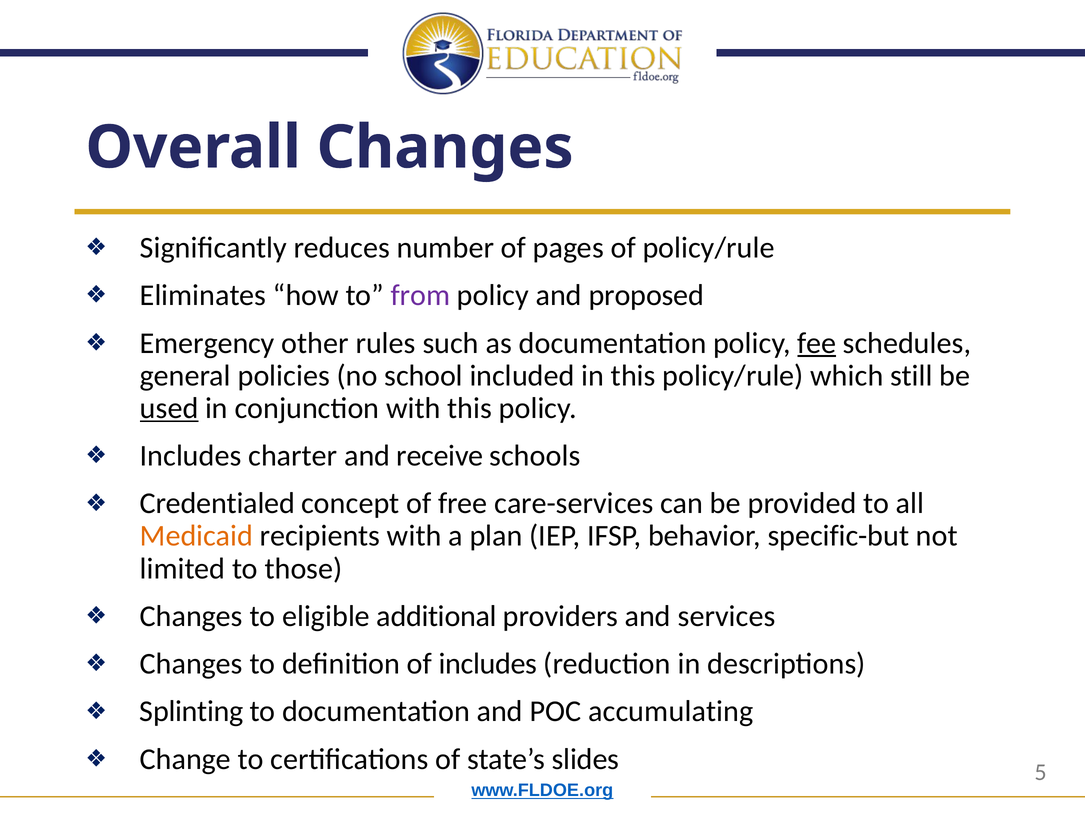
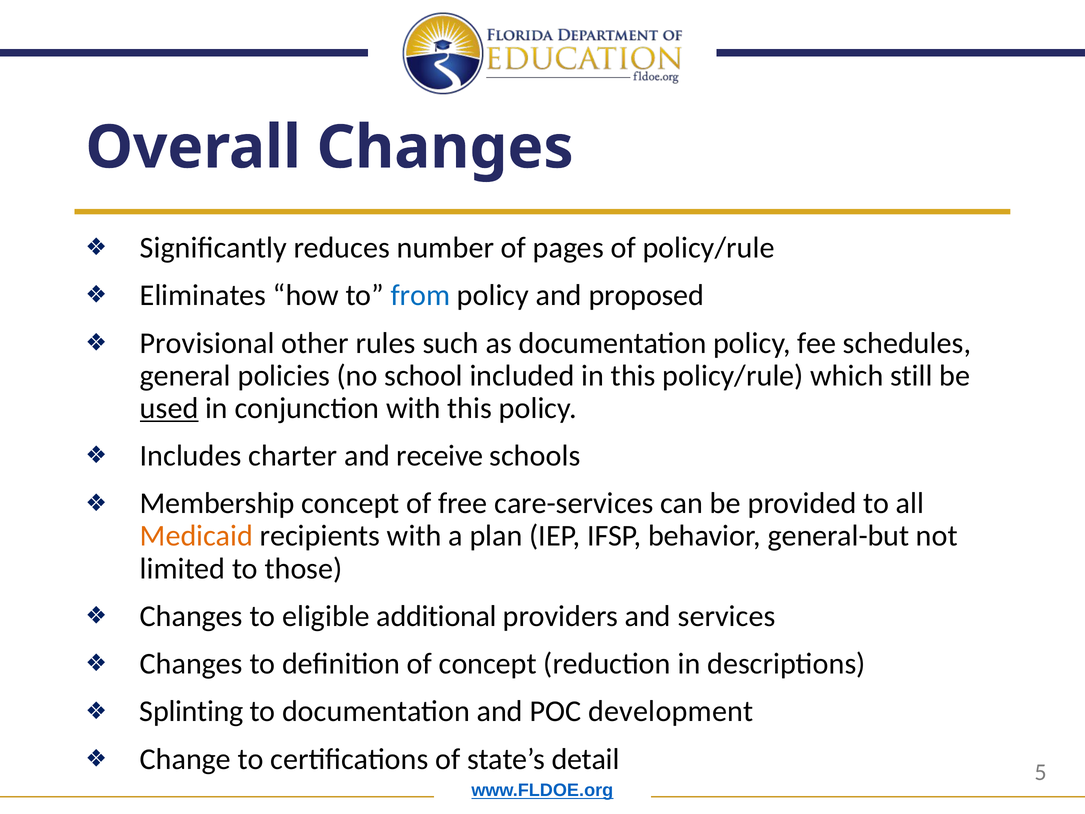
from colour: purple -> blue (420, 295)
Emergency: Emergency -> Provisional (207, 343)
fee underline: present -> none (817, 343)
Credentialed: Credentialed -> Membership (217, 503)
specific-but: specific-but -> general-but (838, 536)
of includes: includes -> concept (488, 664)
accumulating: accumulating -> development (671, 711)
slides: slides -> detail (586, 759)
